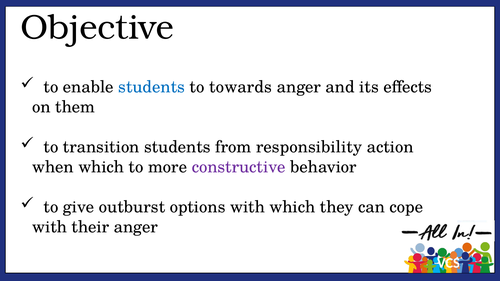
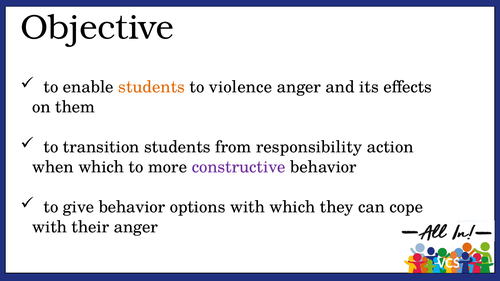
students colour: blue -> orange (152, 87)
towards: towards -> violence (241, 87)
give outburst: outburst -> behavior (132, 207)
